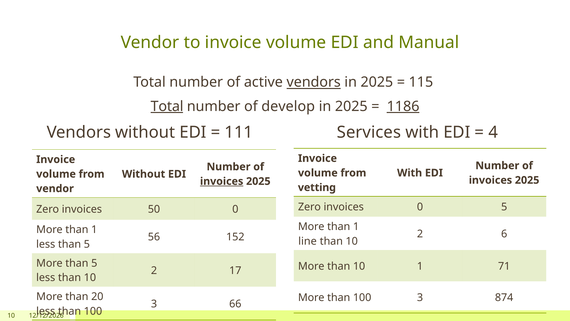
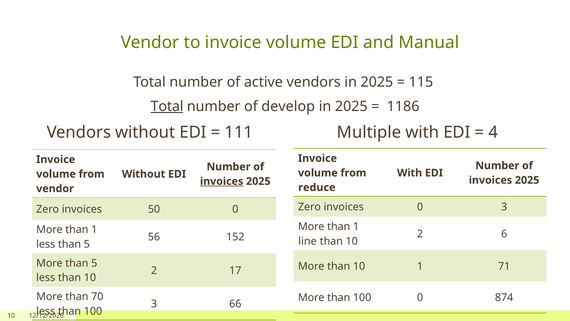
vendors underline: present -> none (314, 82)
1186 underline: present -> none (403, 106)
Services: Services -> Multiple (369, 132)
vetting: vetting -> reduce (317, 187)
0 5: 5 -> 3 (504, 207)
20: 20 -> 70 (97, 296)
More than 100 3: 3 -> 0 (420, 297)
